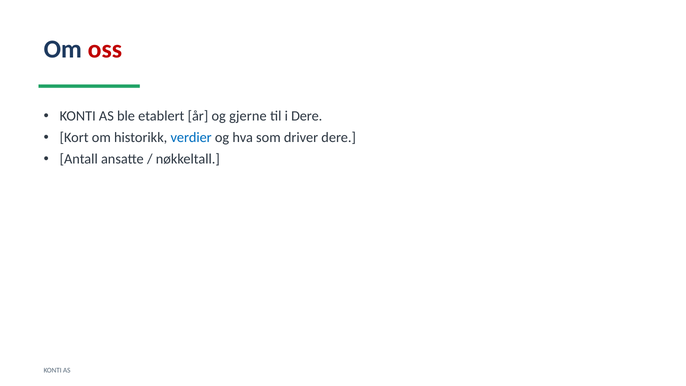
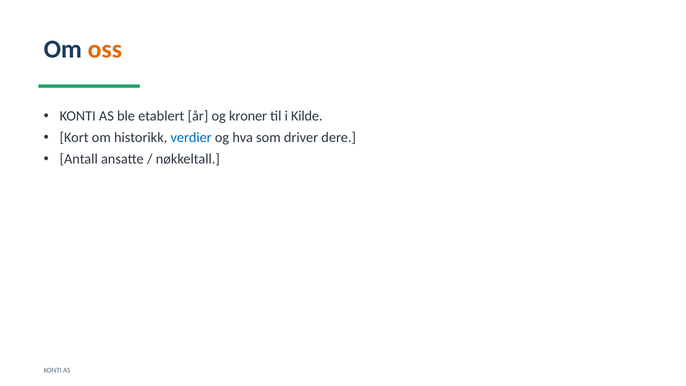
oss colour: red -> orange (105, 49)
gjerne: gjerne -> kroner (248, 116)
i Dere: Dere -> Kilde (307, 116)
